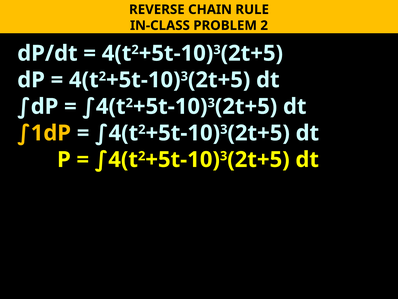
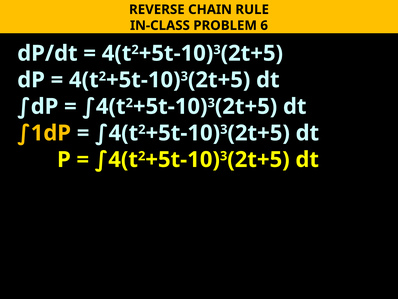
PROBLEM 2: 2 -> 6 (264, 25)
